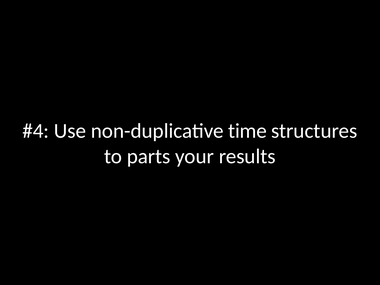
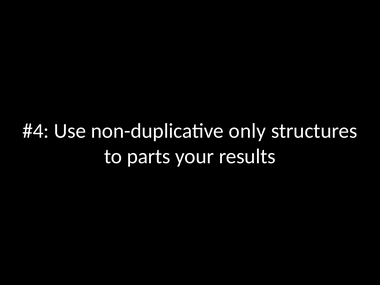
time: time -> only (247, 131)
